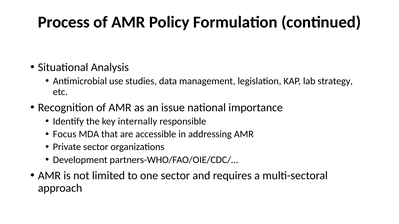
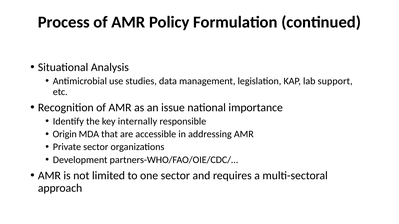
strategy: strategy -> support (335, 81)
Focus: Focus -> Origin (65, 134)
